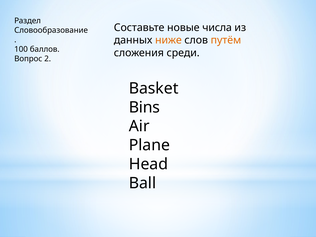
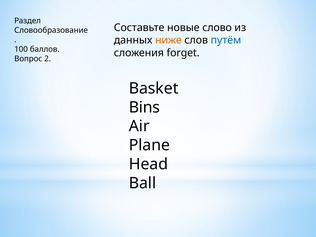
числа: числа -> слово (217, 28)
путём colour: orange -> blue (226, 40)
среди: среди -> forget (183, 53)
